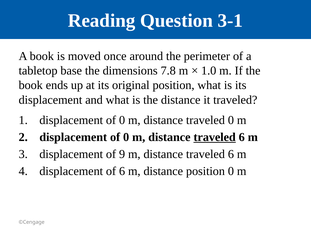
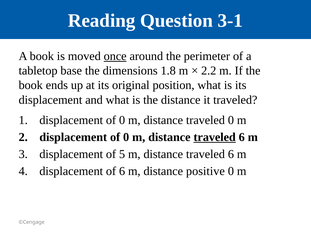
once underline: none -> present (115, 56)
7.8: 7.8 -> 1.8 (168, 71)
1.0: 1.0 -> 2.2 (209, 71)
9: 9 -> 5 (122, 154)
distance position: position -> positive (205, 171)
